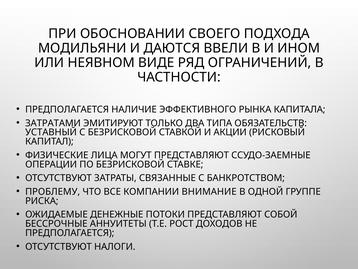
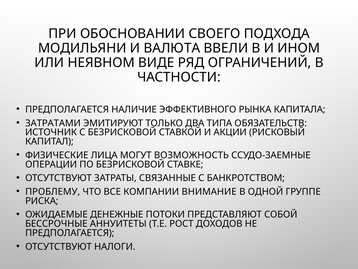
ДАЮТСЯ: ДАЮТСЯ -> ВАЛЮТА (172, 48)
УСТАВНЫЙ: УСТАВНЫЙ -> ИСТОЧНИК (51, 132)
МОГУТ ПРЕДСТАВЛЯЮТ: ПРЕДСТАВЛЯЮТ -> ВОЗМОЖНОСТЬ (191, 155)
